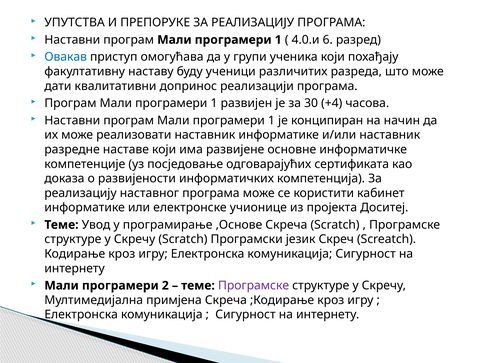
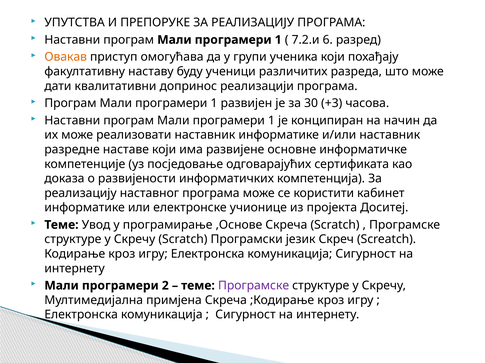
4.0.и: 4.0.и -> 7.2.и (306, 40)
Овакав colour: blue -> orange (66, 57)
+4: +4 -> +3 (332, 103)
